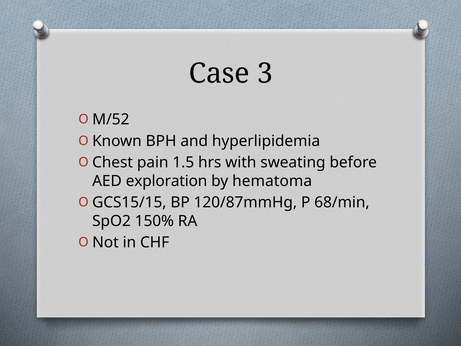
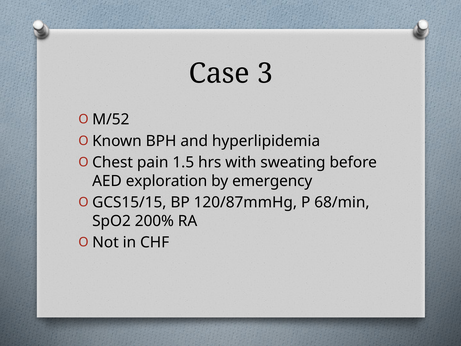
hematoma: hematoma -> emergency (272, 181)
150%: 150% -> 200% (154, 221)
